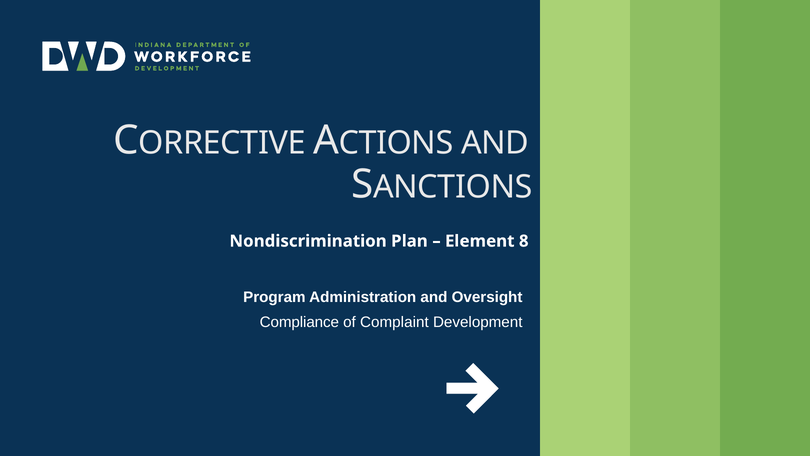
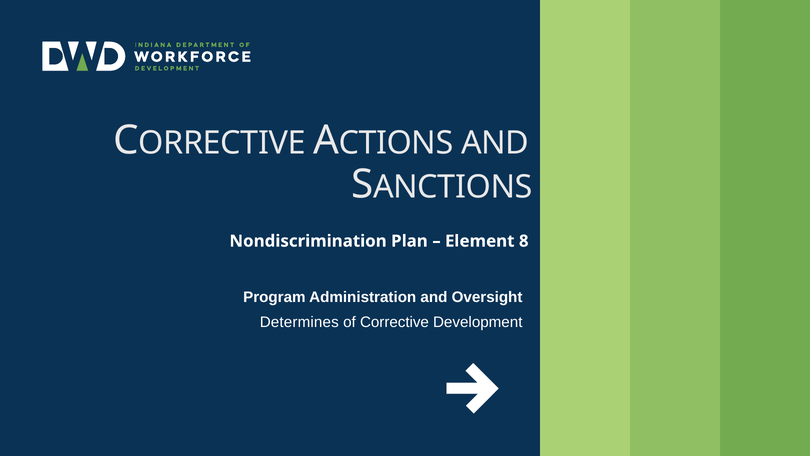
Compliance: Compliance -> Determines (299, 322)
Complaint: Complaint -> Corrective (394, 322)
